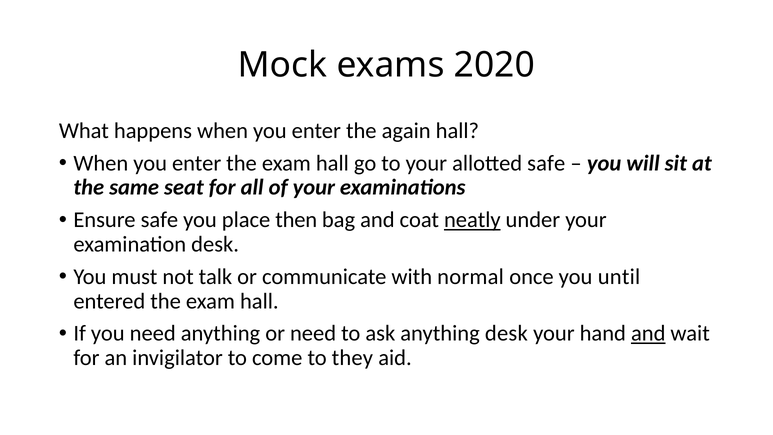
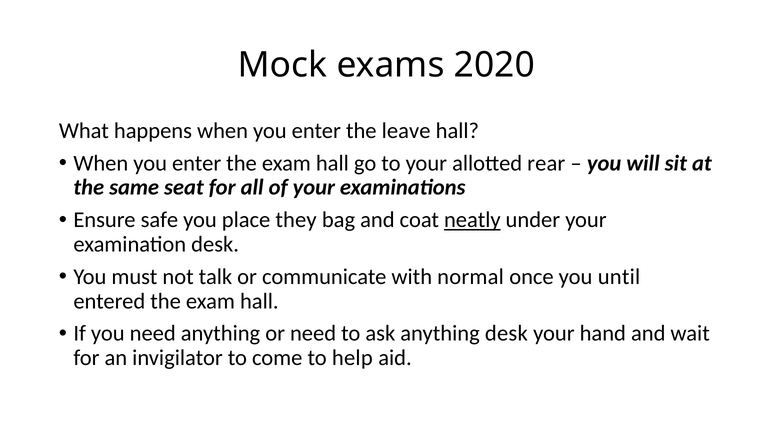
again: again -> leave (406, 131)
allotted safe: safe -> rear (546, 163)
then: then -> they (296, 220)
and underline: present -> none (648, 333)
they: they -> help (352, 358)
